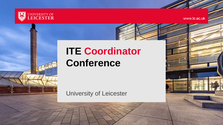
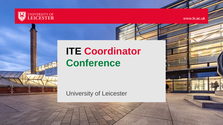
Conference colour: black -> green (93, 63)
